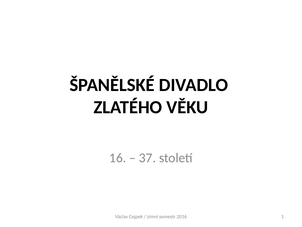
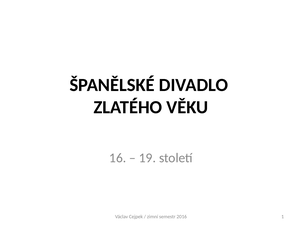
37: 37 -> 19 (147, 158)
